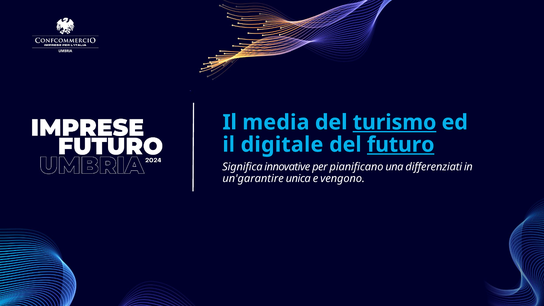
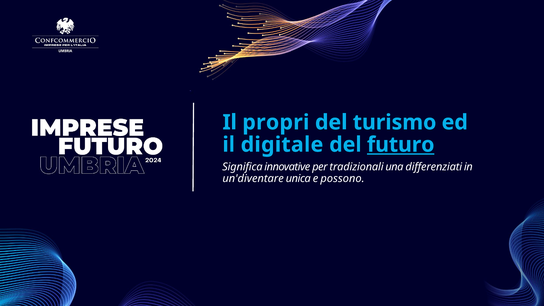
media: media -> propri (276, 122)
turismo underline: present -> none (395, 122)
pianificano: pianificano -> tradizionali (357, 167)
un'garantire: un'garantire -> un'diventare (253, 178)
vengono: vengono -> possono (342, 178)
